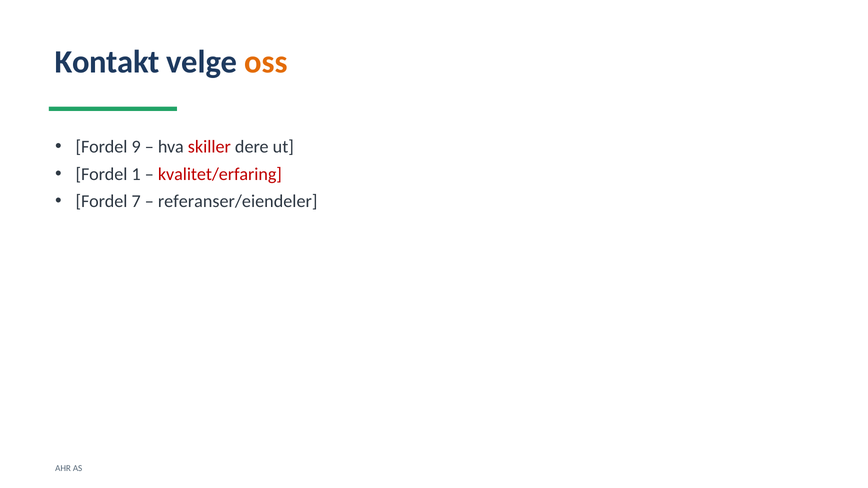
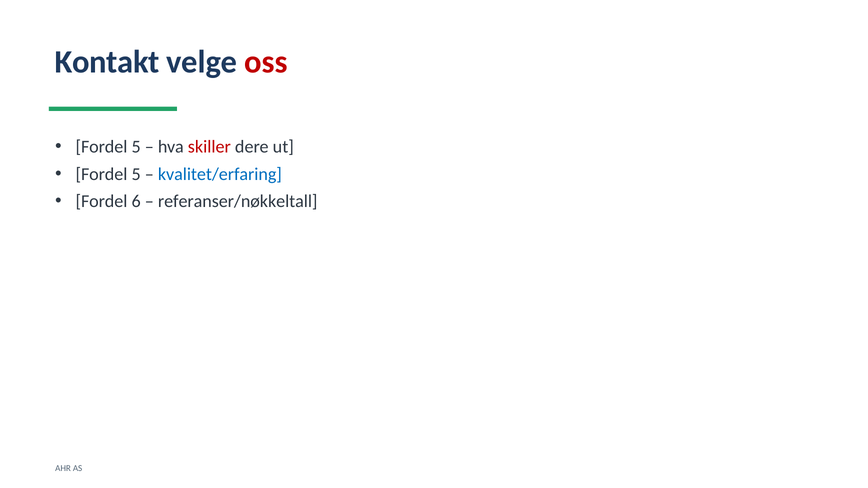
oss colour: orange -> red (266, 62)
9: 9 -> 5 (136, 147)
1: 1 -> 5 (136, 174)
kvalitet/erfaring colour: red -> blue (220, 174)
7: 7 -> 6 (136, 201)
referanser/eiendeler: referanser/eiendeler -> referanser/nøkkeltall (238, 201)
